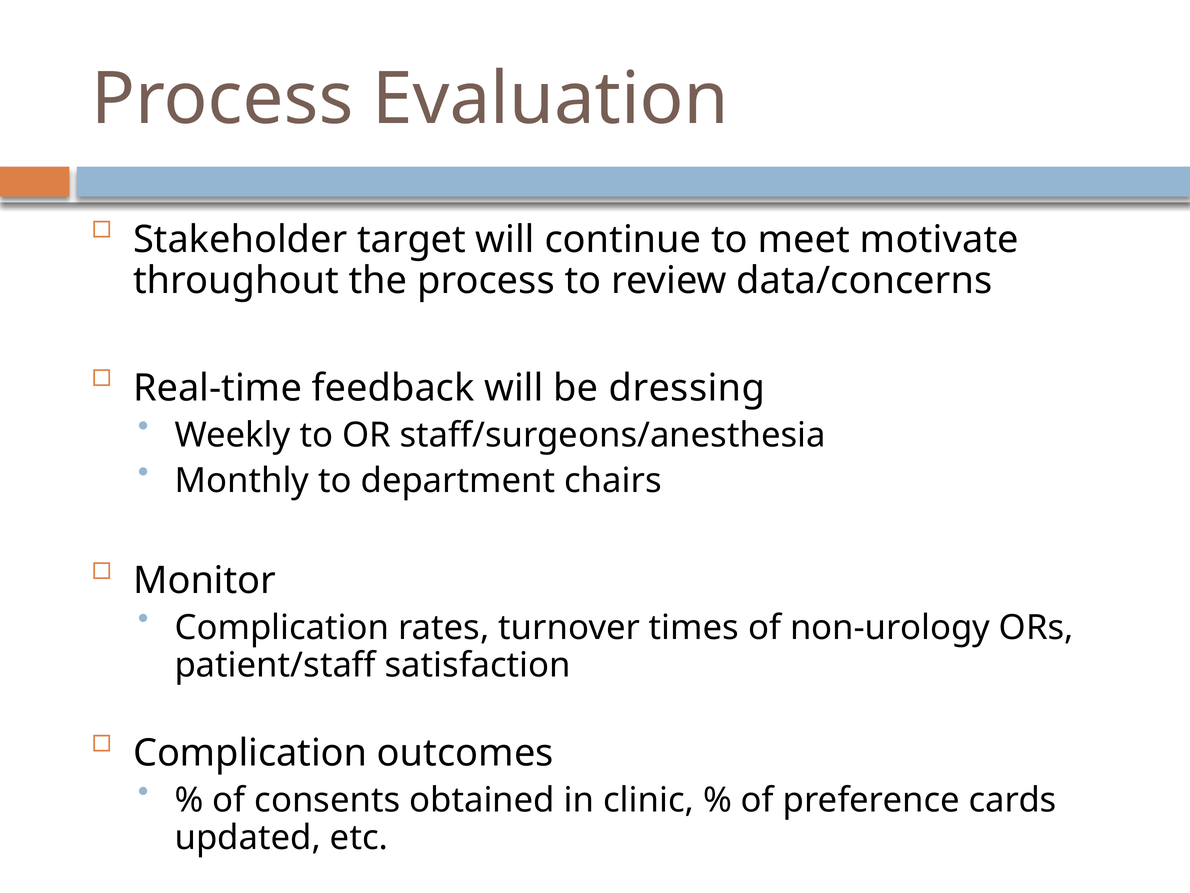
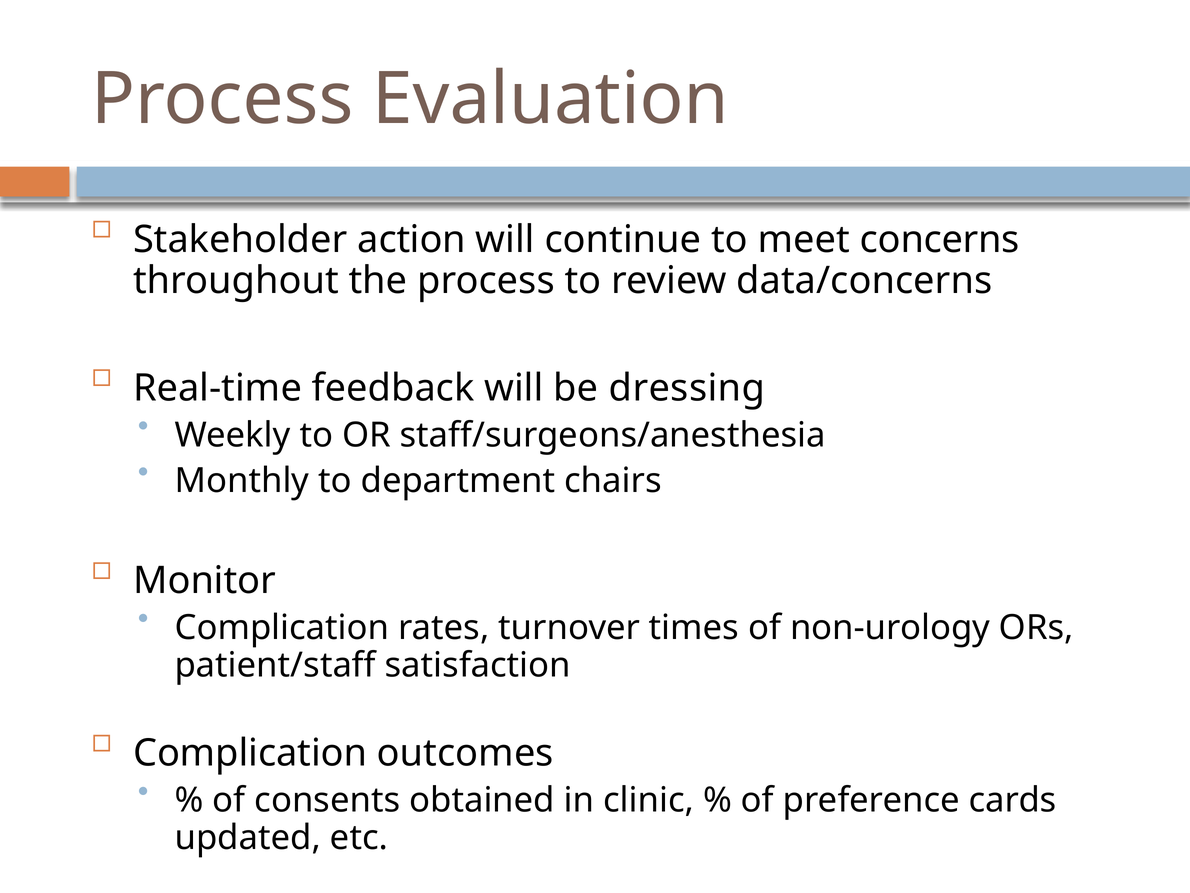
target: target -> action (412, 240)
motivate: motivate -> concerns (940, 240)
